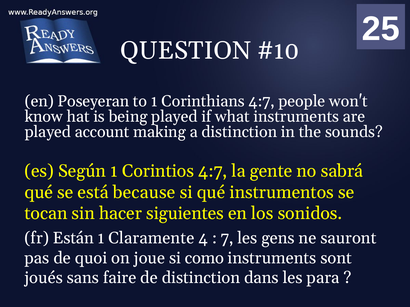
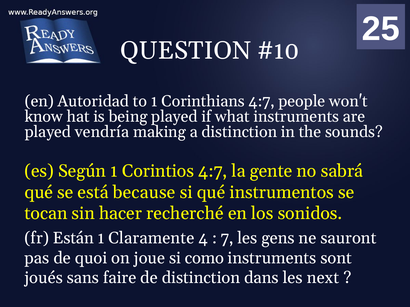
Poseyeran: Poseyeran -> Autoridad (93, 102)
account: account -> vendría (102, 132)
siguientes: siguientes -> recherché (185, 214)
para: para -> next (323, 278)
